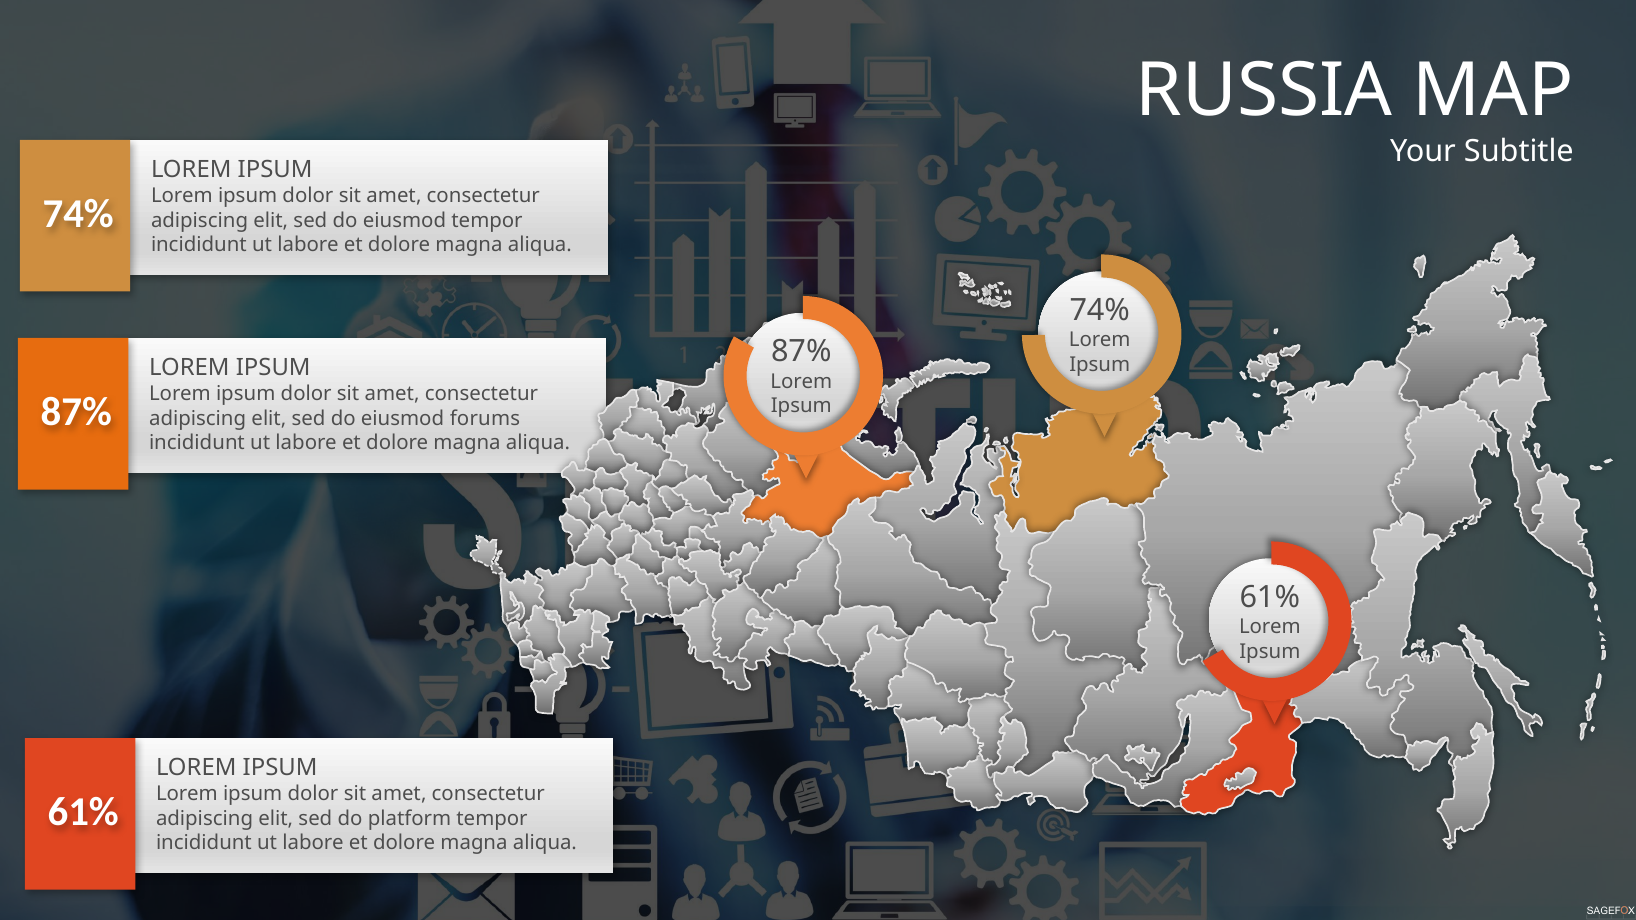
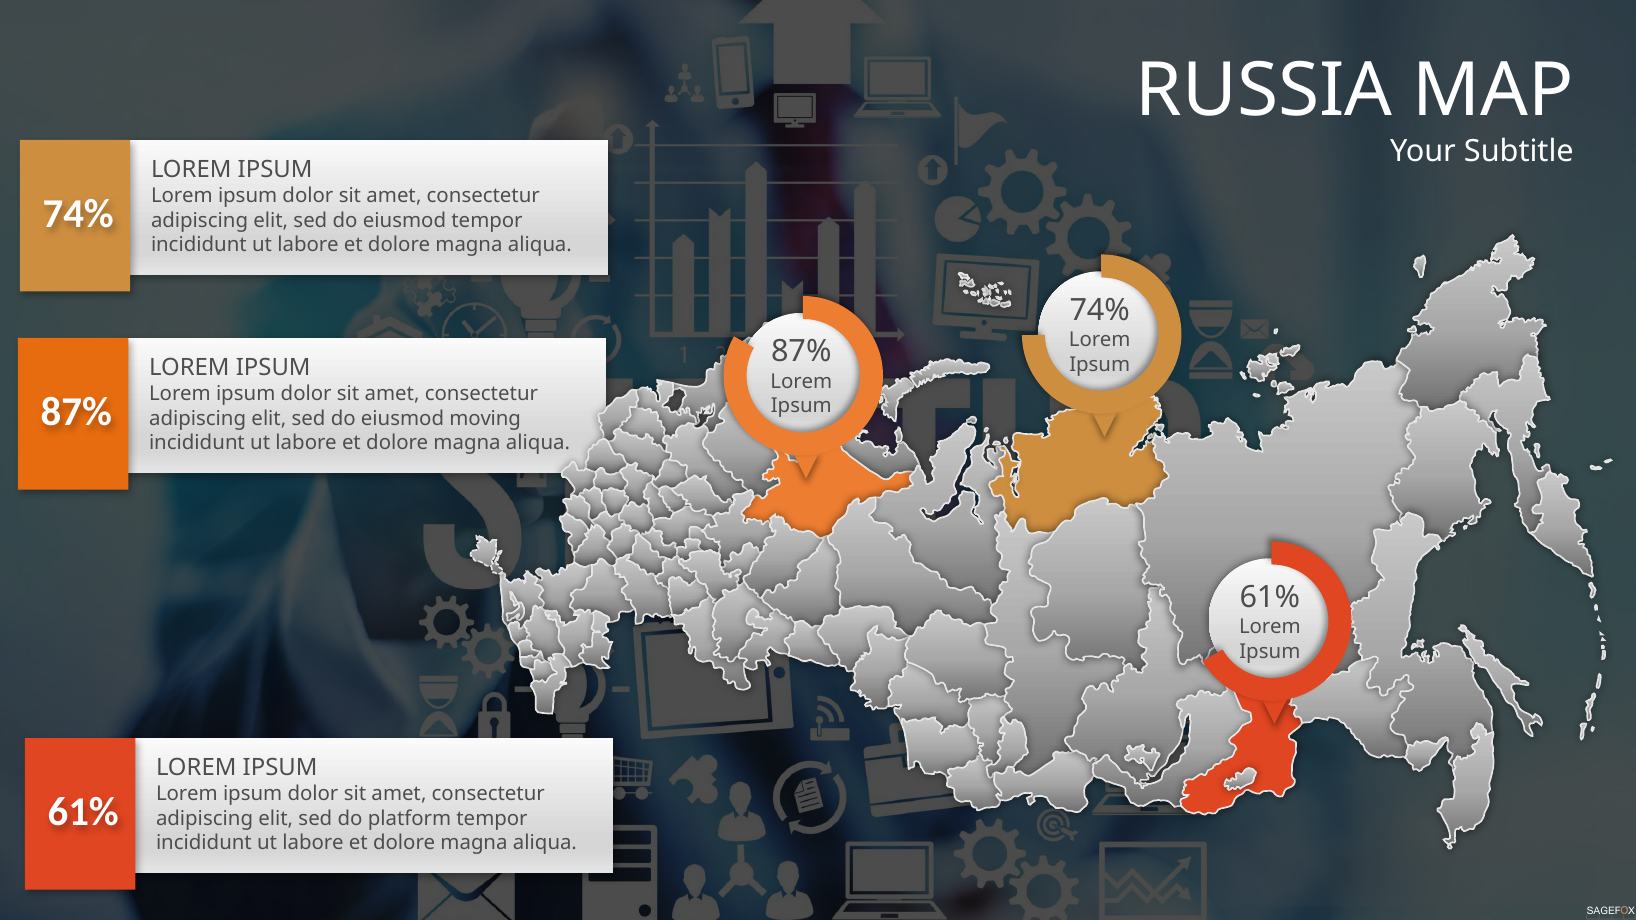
forums: forums -> moving (485, 419)
